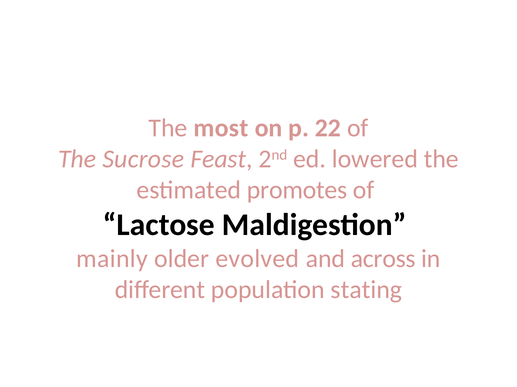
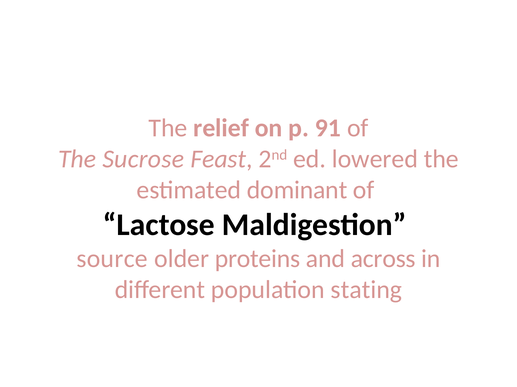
most: most -> relief (221, 128)
22: 22 -> 91 (328, 128)
promotes: promotes -> dominant (297, 190)
mainly: mainly -> source (112, 259)
evolved: evolved -> proteins (258, 259)
